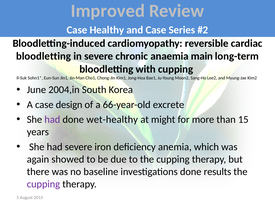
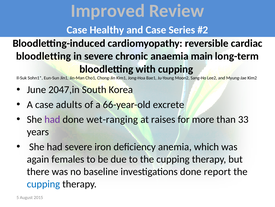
2004,in: 2004,in -> 2047,in (64, 89)
design: design -> adults (69, 104)
wet-healthy: wet-healthy -> wet-ranging (112, 119)
might: might -> raises (163, 119)
15: 15 -> 33 (243, 119)
showed: showed -> females (68, 159)
results: results -> report (217, 171)
cupping colour: purple -> blue (43, 183)
